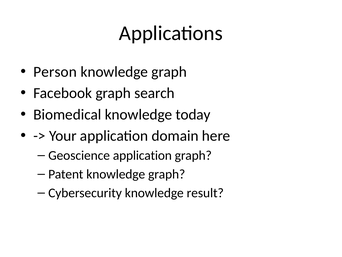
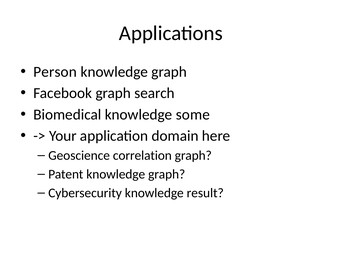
today: today -> some (193, 114)
Geoscience application: application -> correlation (142, 155)
